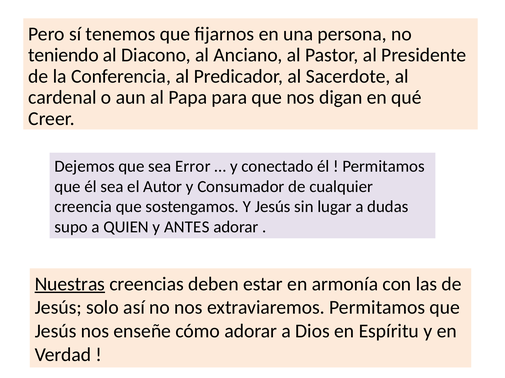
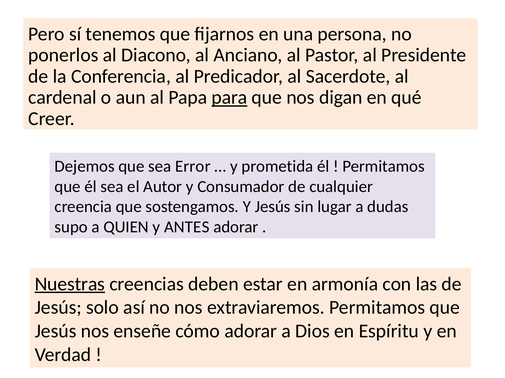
teniendo: teniendo -> ponerlos (63, 55)
para underline: none -> present (229, 98)
conectado: conectado -> prometida (277, 167)
